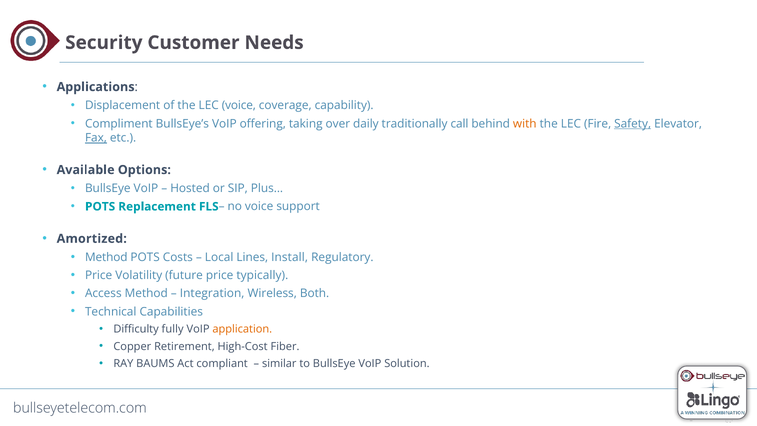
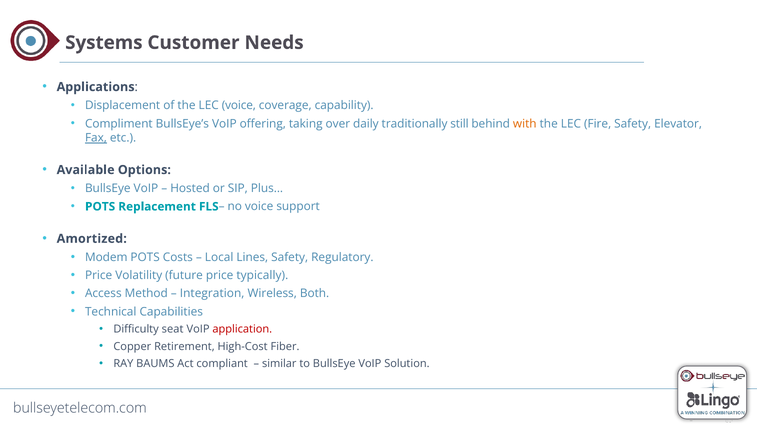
Security: Security -> Systems (104, 43)
call: call -> still (459, 124)
Safety underline: present -> none (633, 124)
Method: Method -> Modem (106, 257)
Lines Install: Install -> Safety (290, 257)
fully: fully -> seat (173, 329)
application colour: orange -> red (242, 329)
